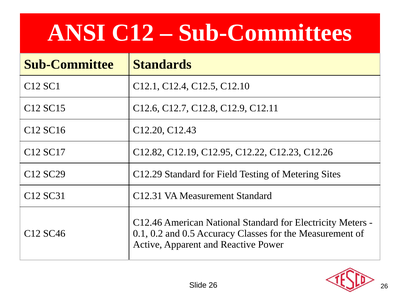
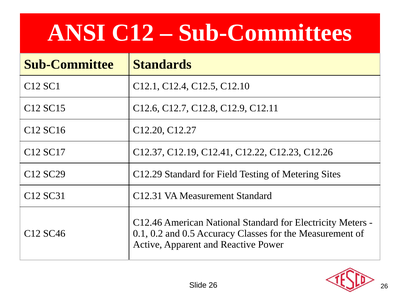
C12.43: C12.43 -> C12.27 (182, 130)
C12.82: C12.82 -> C12.37 (149, 152)
C12.95: C12.95 -> C12.41 (217, 152)
